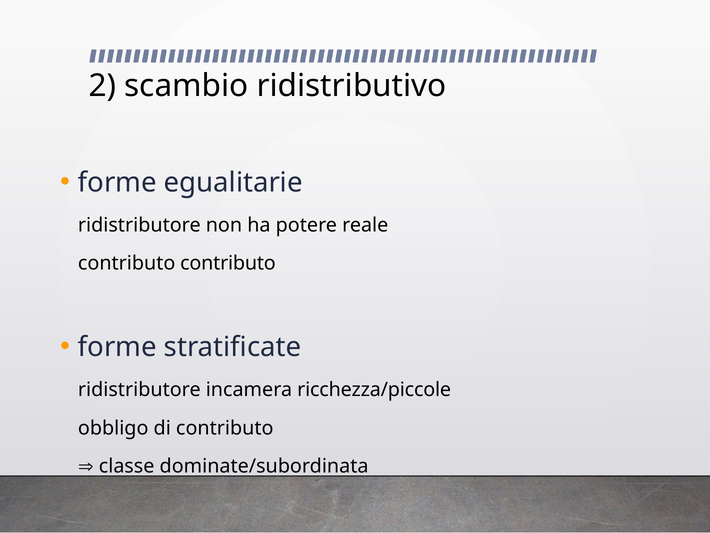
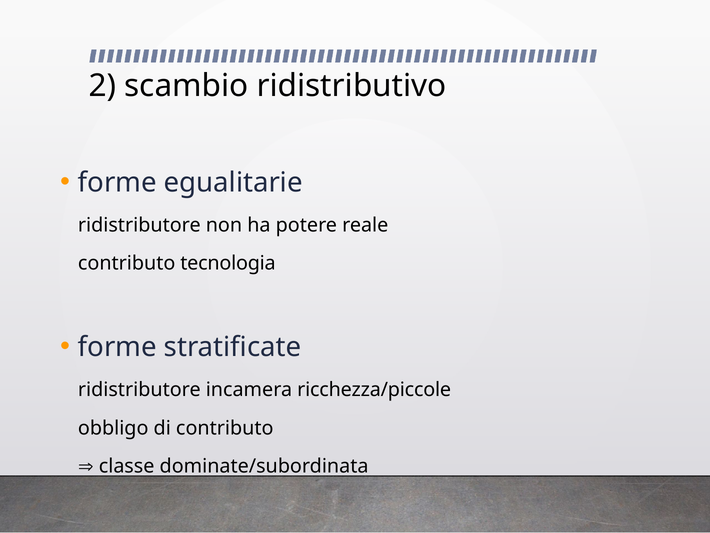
contributo contributo: contributo -> tecnologia (228, 263)
